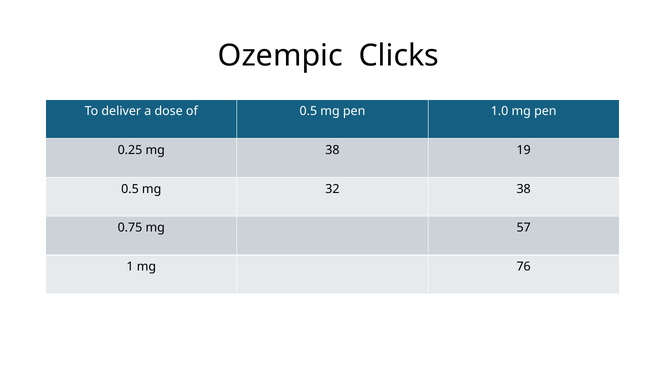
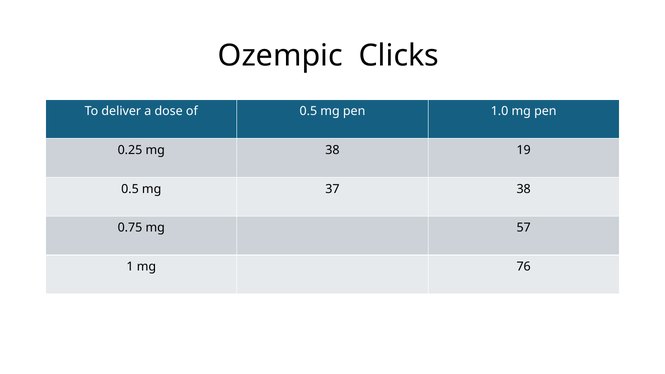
32: 32 -> 37 (332, 189)
